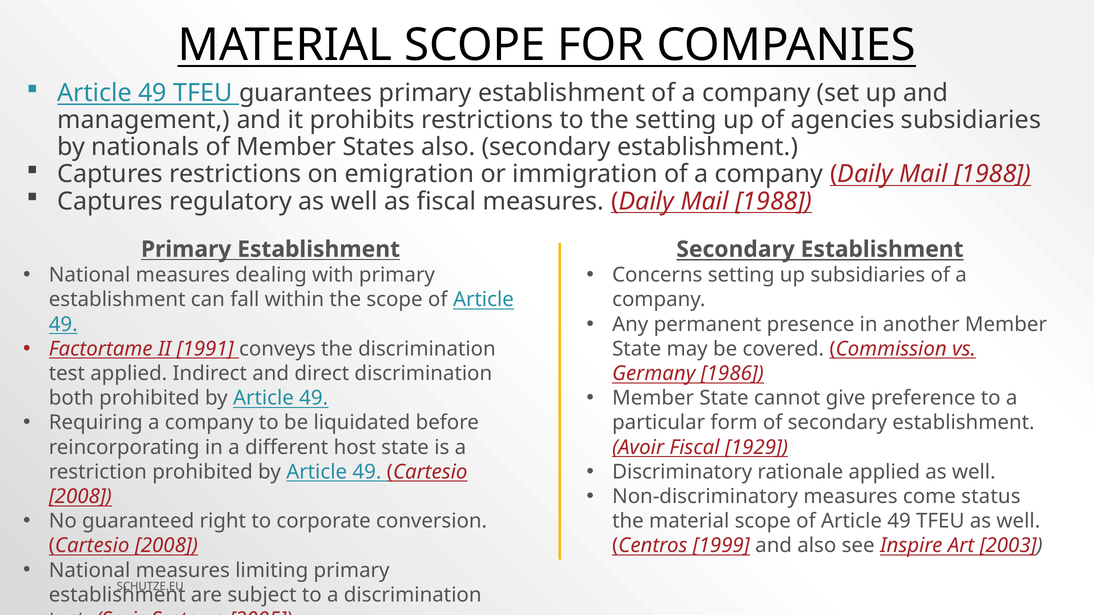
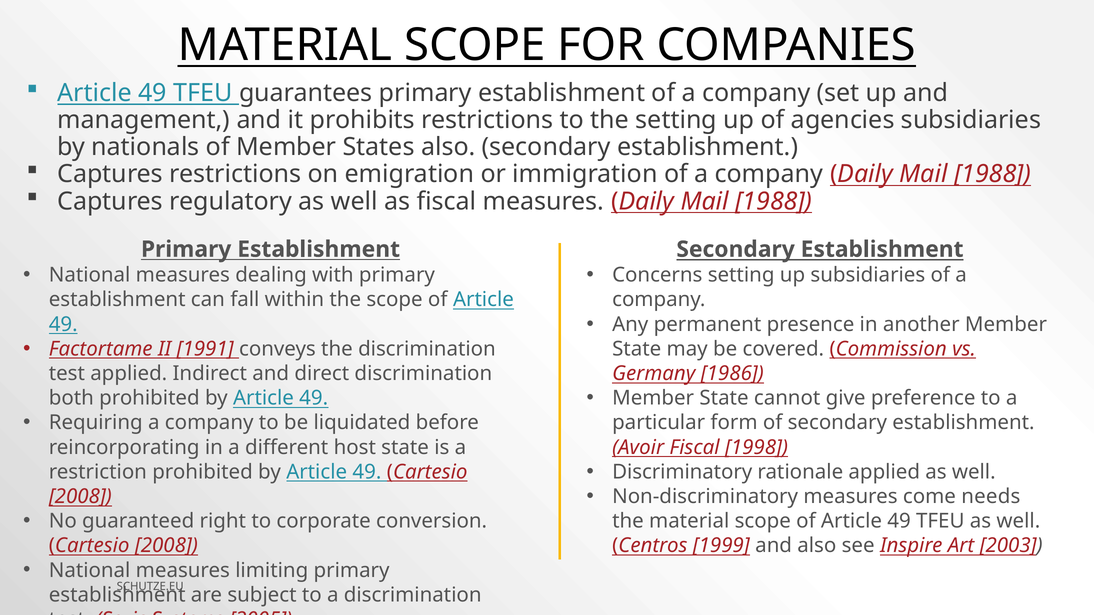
1929: 1929 -> 1998 (756, 448)
status: status -> needs (991, 497)
